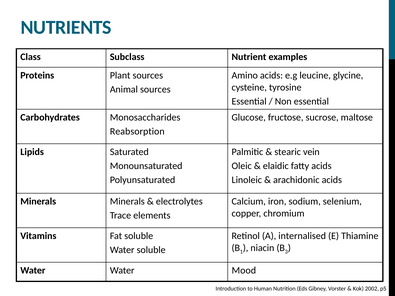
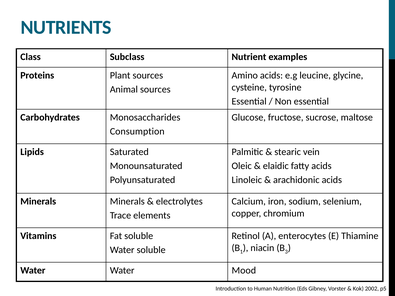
Reabsorption: Reabsorption -> Consumption (137, 132)
internalised: internalised -> enterocytes (302, 236)
